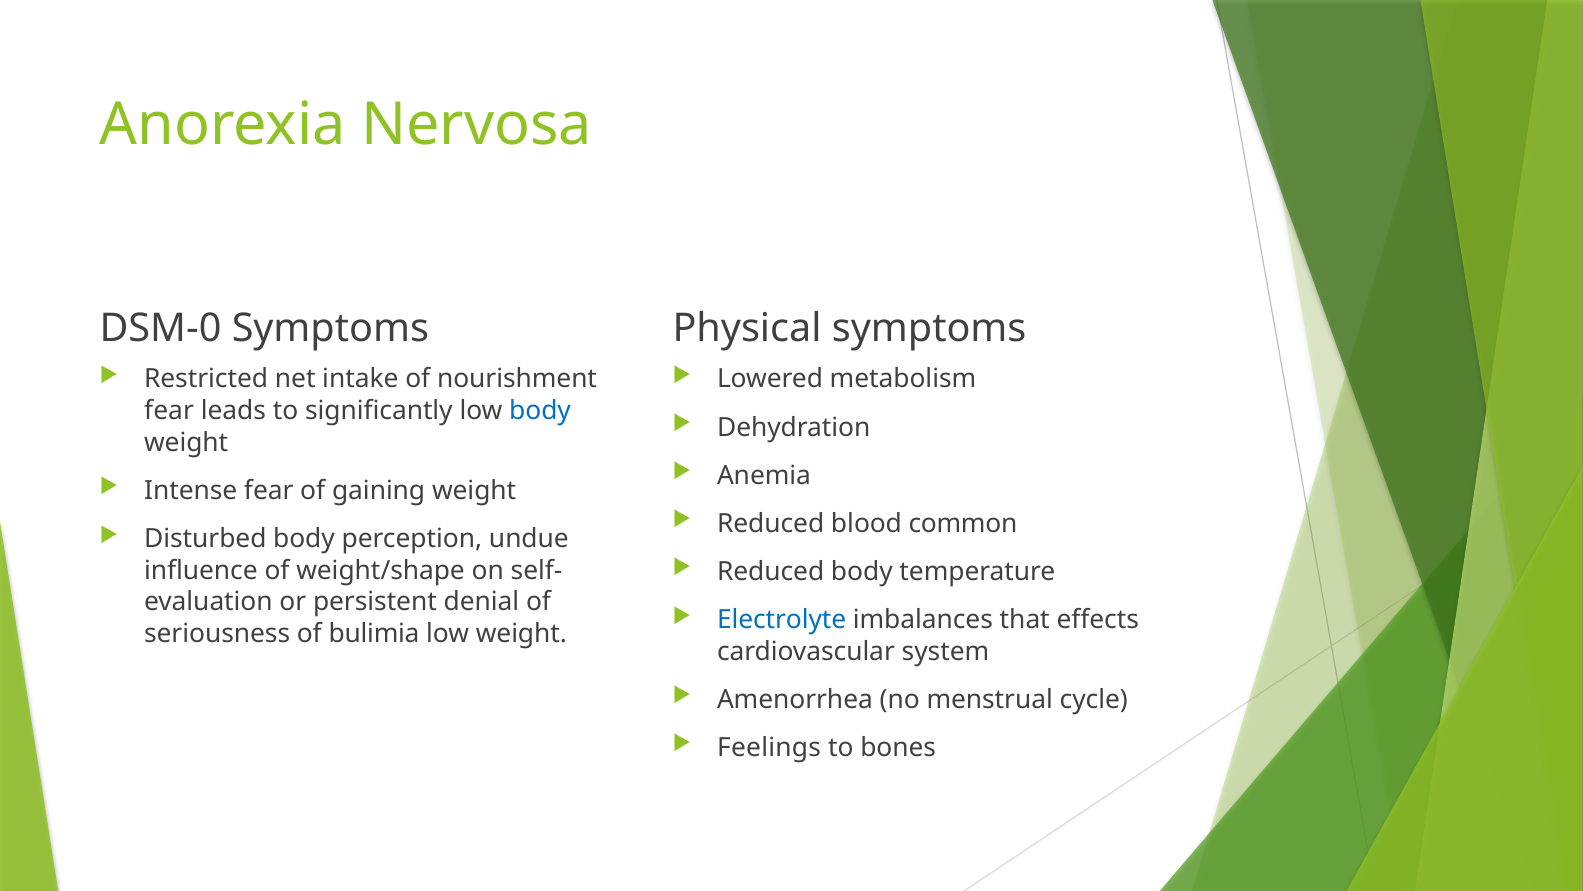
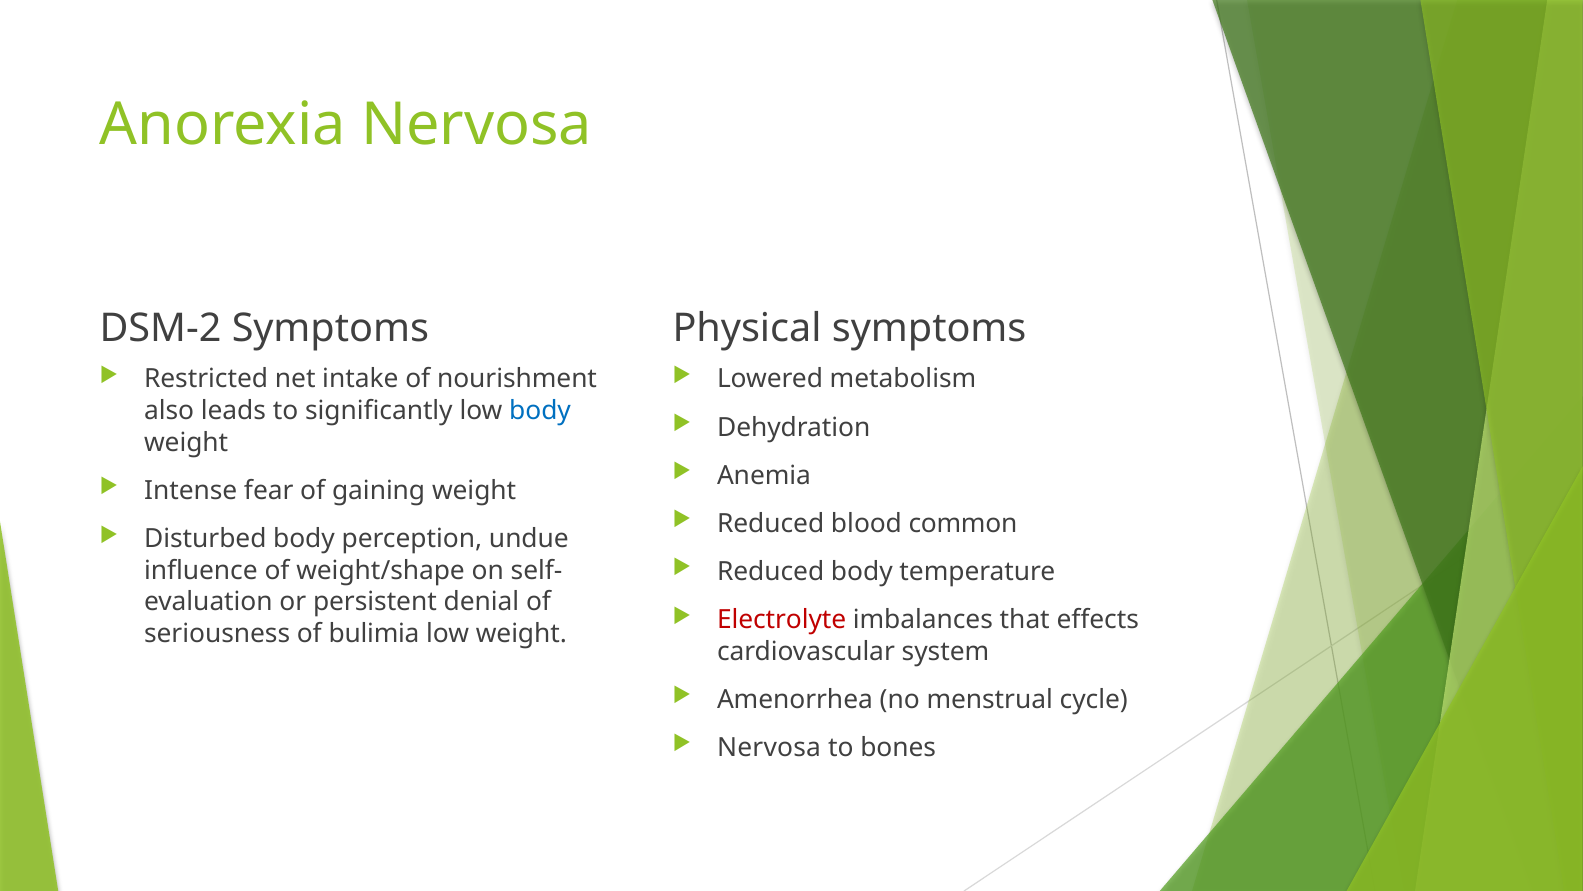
DSM-0: DSM-0 -> DSM-2 (161, 328)
fear: fear -> also (169, 411)
Electrolyte colour: blue -> red (782, 619)
Feelings: Feelings -> Nervosa (769, 747)
